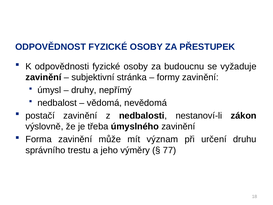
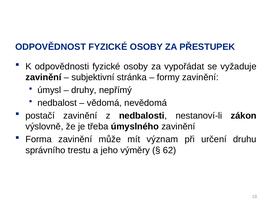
budoucnu: budoucnu -> vypořádat (184, 66)
77: 77 -> 62 (170, 150)
